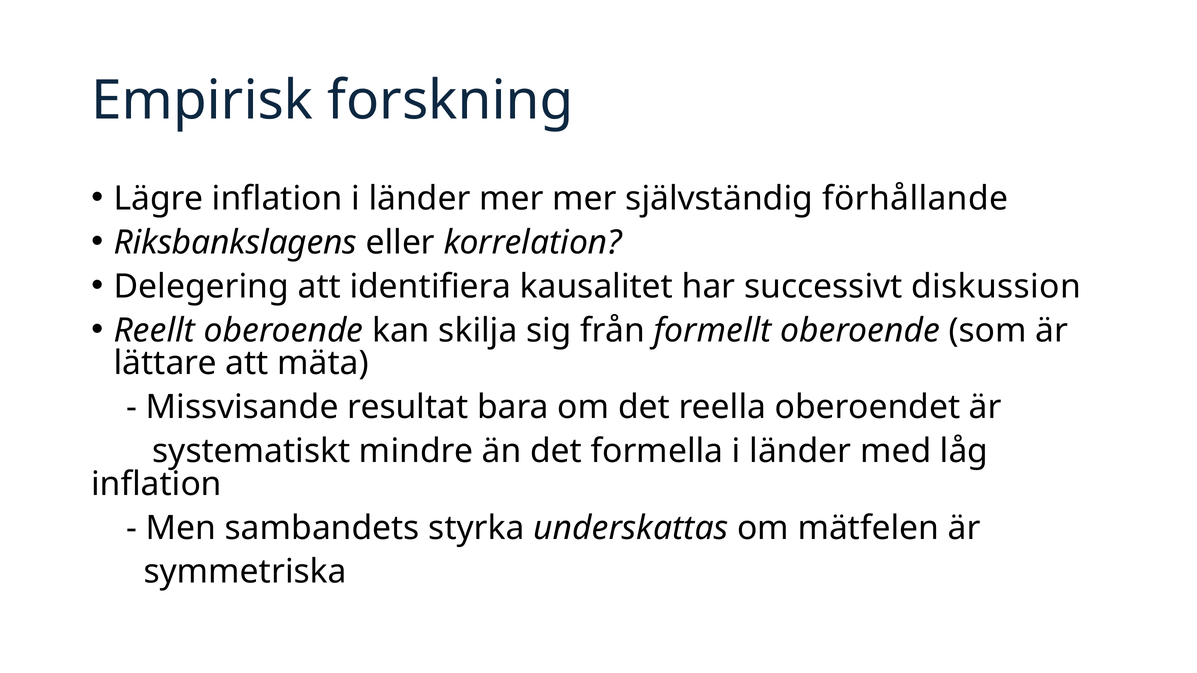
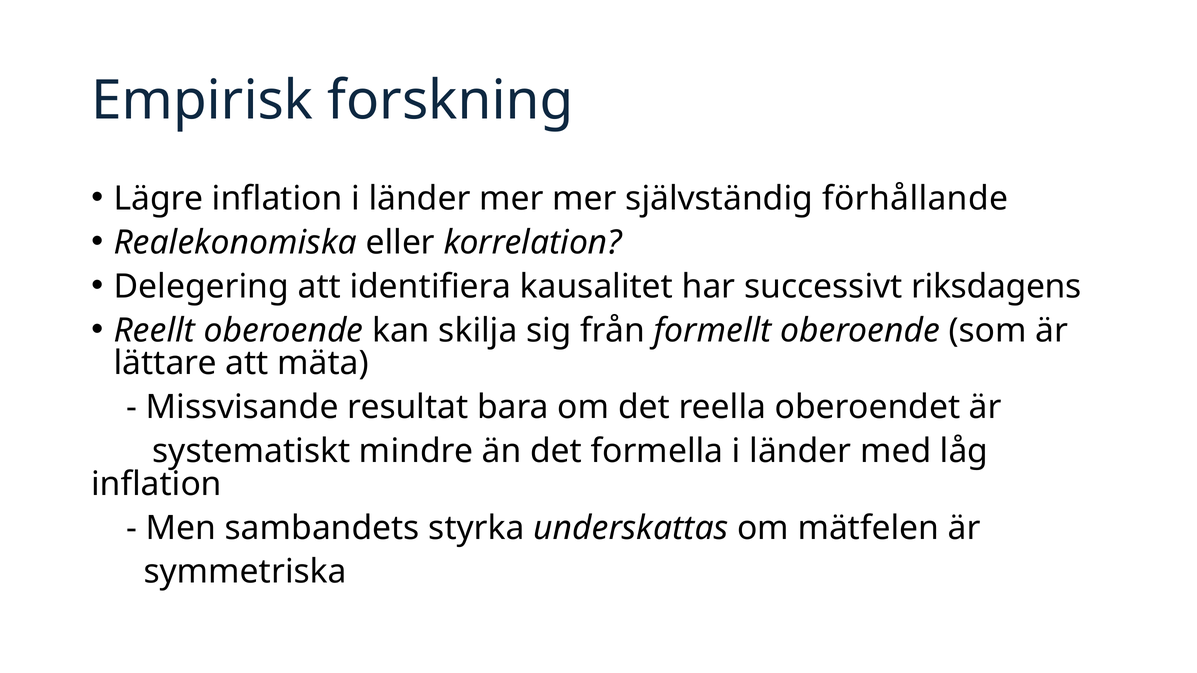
Riksbankslagens: Riksbankslagens -> Realekonomiska (235, 243)
diskussion: diskussion -> riksdagens (996, 287)
